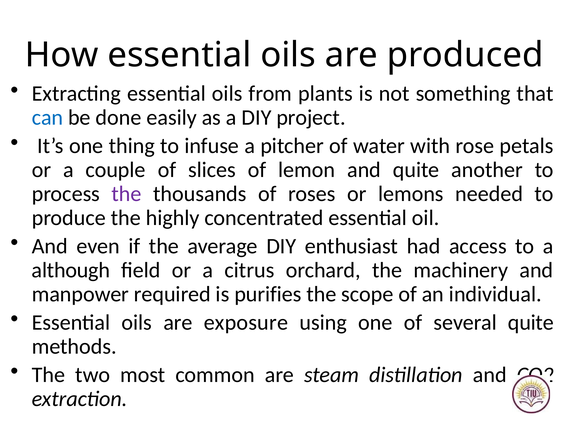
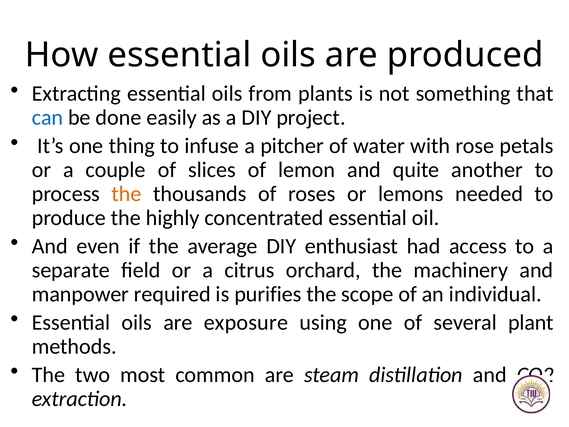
the colour: purple -> orange (127, 194)
although: although -> separate (71, 270)
several quite: quite -> plant (531, 322)
